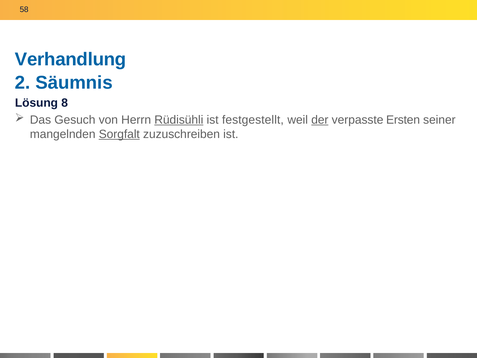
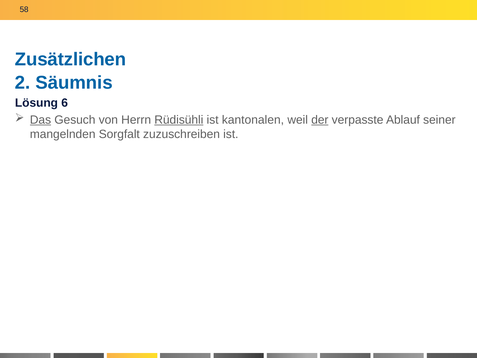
Verhandlung: Verhandlung -> Zusätzlichen (71, 59)
8: 8 -> 6 (65, 103)
Das underline: none -> present (40, 120)
festgestellt: festgestellt -> kantonalen (253, 120)
Ersten: Ersten -> Ablauf (403, 120)
Sorgfalt underline: present -> none (119, 134)
